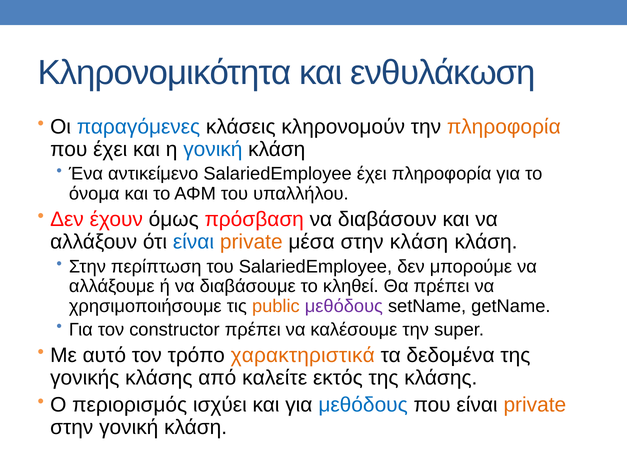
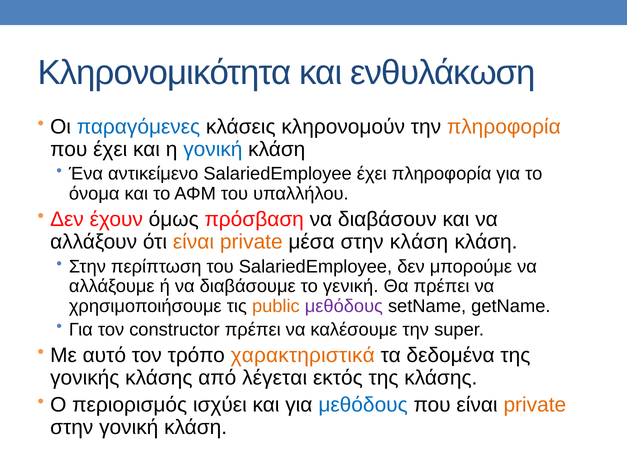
είναι colour: blue -> orange (193, 242)
κληθεί: κληθεί -> γενική (351, 287)
καλείτε: καλείτε -> λέγεται (275, 378)
